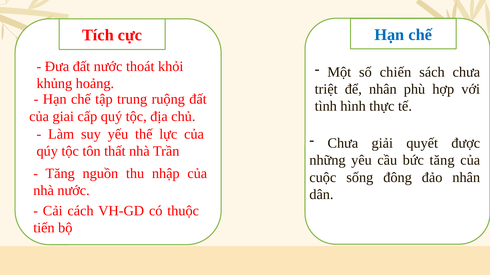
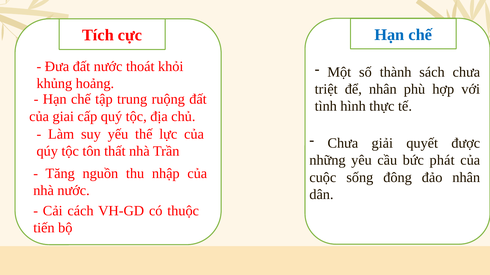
chiến: chiến -> thành (396, 72)
bức tăng: tăng -> phát (442, 161)
